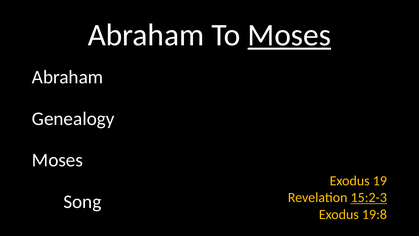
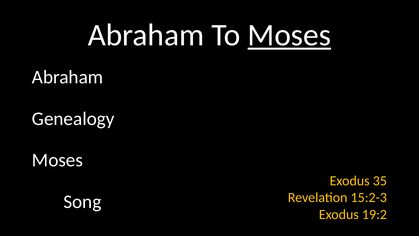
19: 19 -> 35 (380, 181)
15:2-3 underline: present -> none (369, 197)
19:8: 19:8 -> 19:2 (374, 214)
